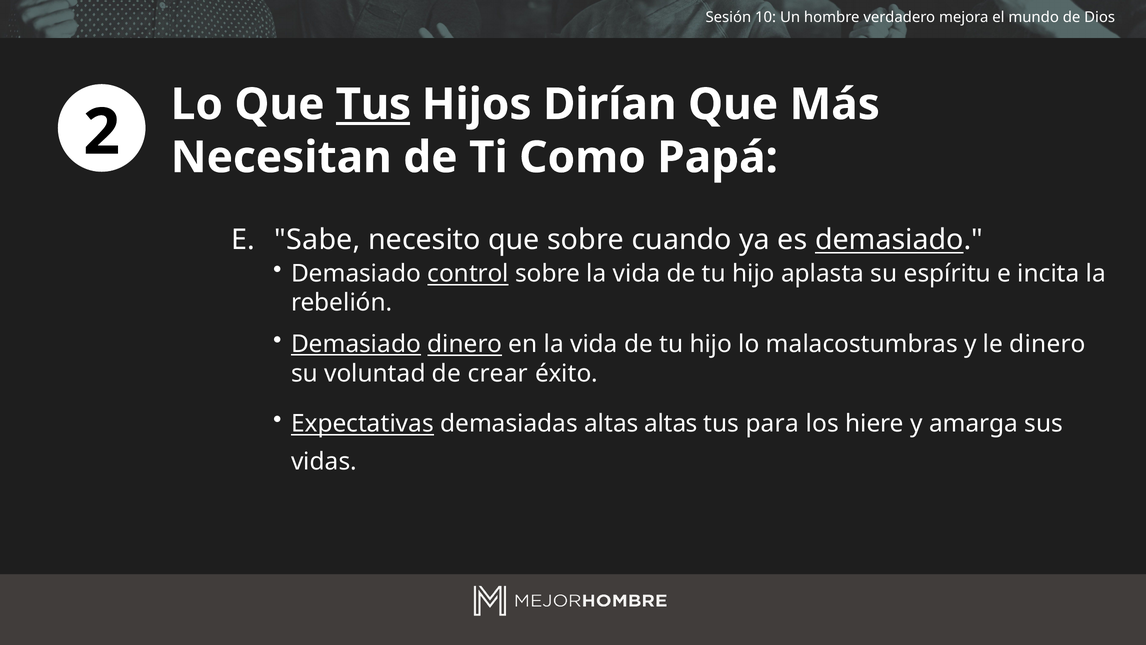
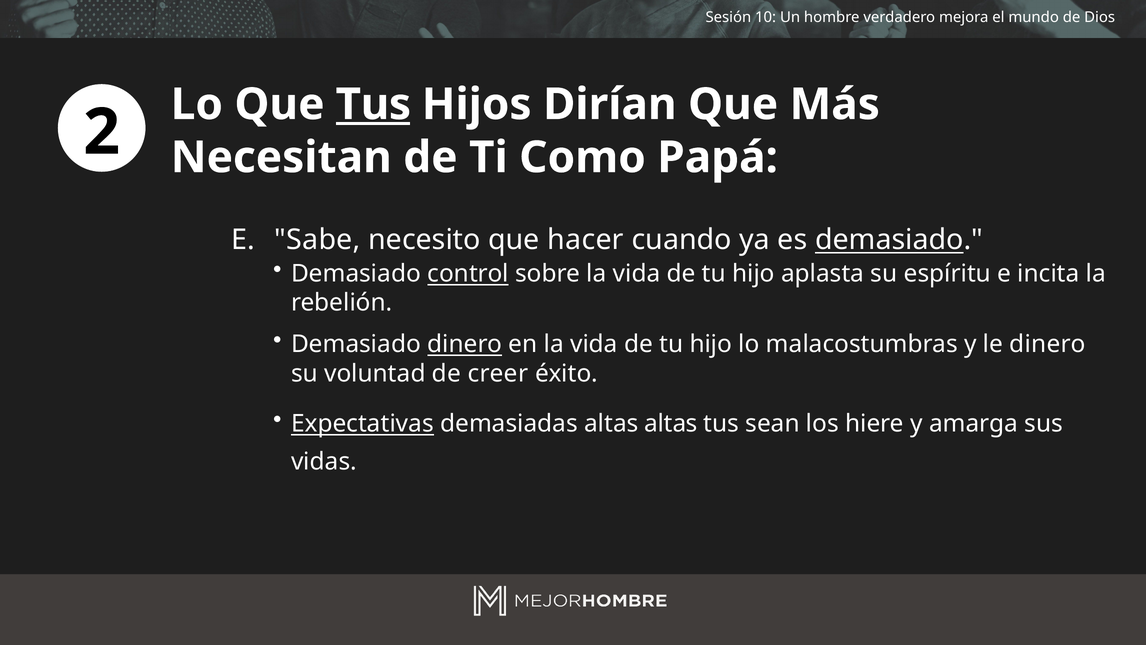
que sobre: sobre -> hacer (585, 239)
Demasiado underline: present -> none (356, 344)
crear: crear -> creer (498, 373)
para: para -> sean (772, 423)
